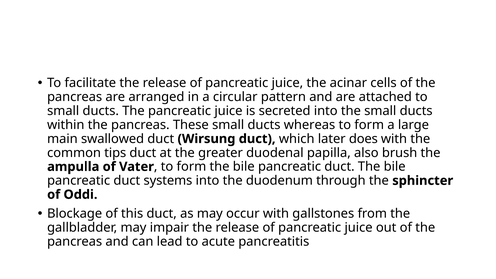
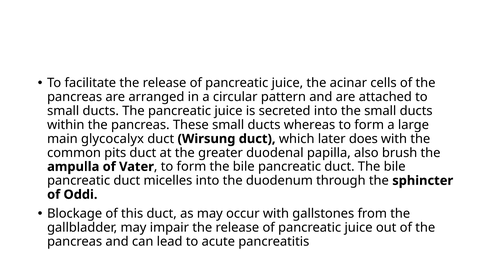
swallowed: swallowed -> glycocalyx (112, 139)
tips: tips -> pits (115, 153)
systems: systems -> micelles (168, 181)
